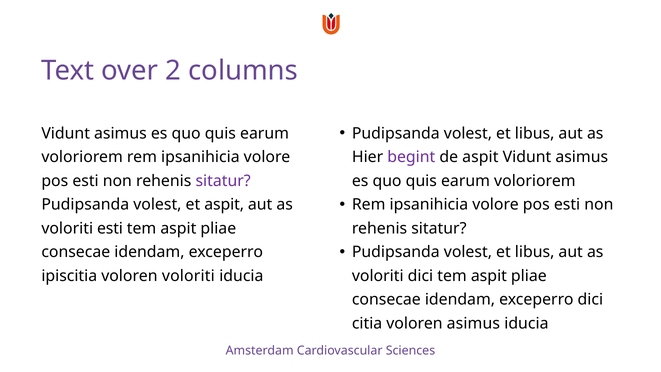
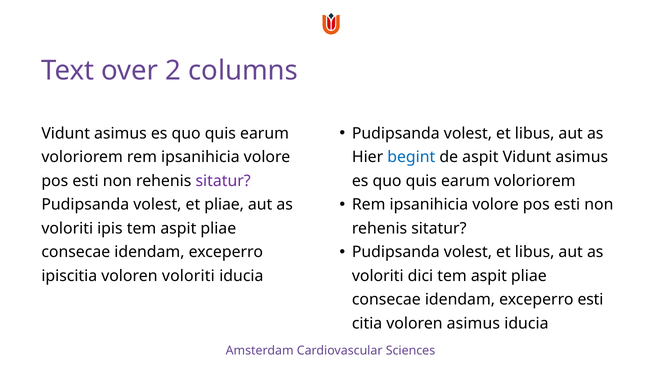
begint colour: purple -> blue (411, 157)
et aspit: aspit -> pliae (224, 205)
voloriti esti: esti -> ipis (110, 228)
exceperro dici: dici -> esti (590, 299)
